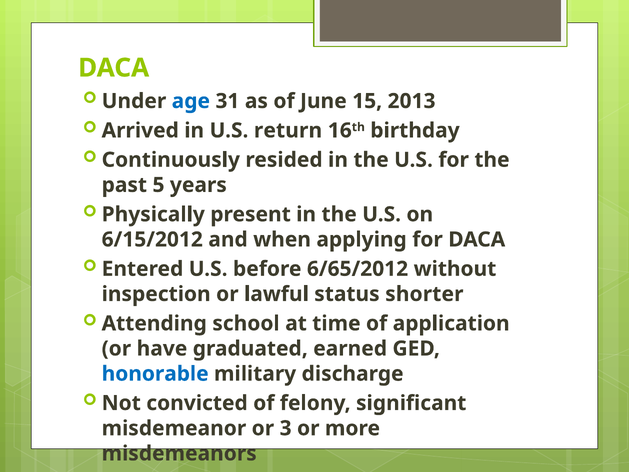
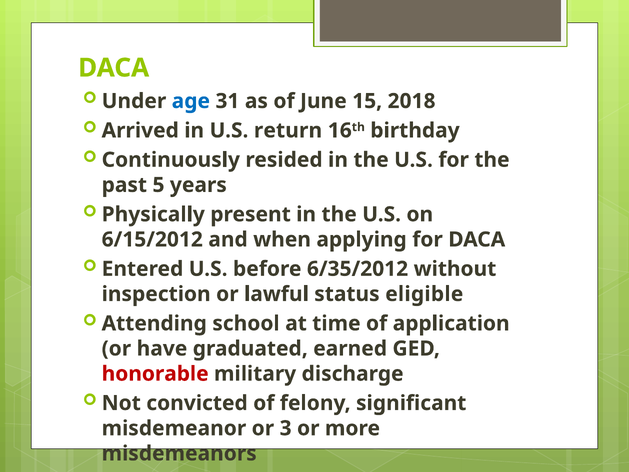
2013: 2013 -> 2018 (412, 101)
6/65/2012: 6/65/2012 -> 6/35/2012 (358, 269)
shorter: shorter -> eligible (424, 294)
honorable colour: blue -> red (155, 374)
